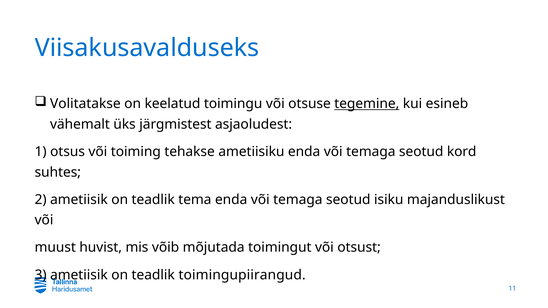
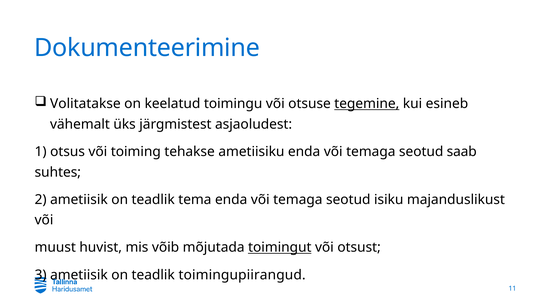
Viisakusavalduseks: Viisakusavalduseks -> Dokumenteerimine (147, 48)
kord: kord -> saab (462, 152)
toimingut underline: none -> present (280, 248)
